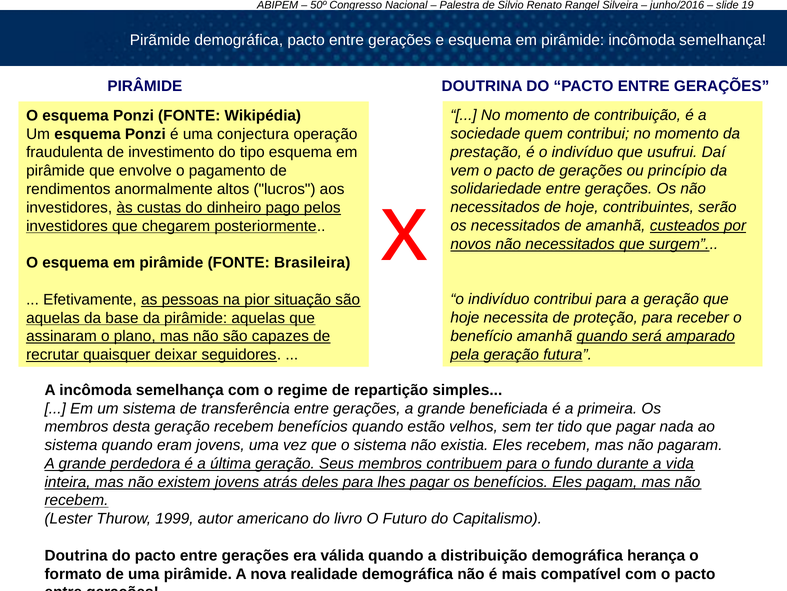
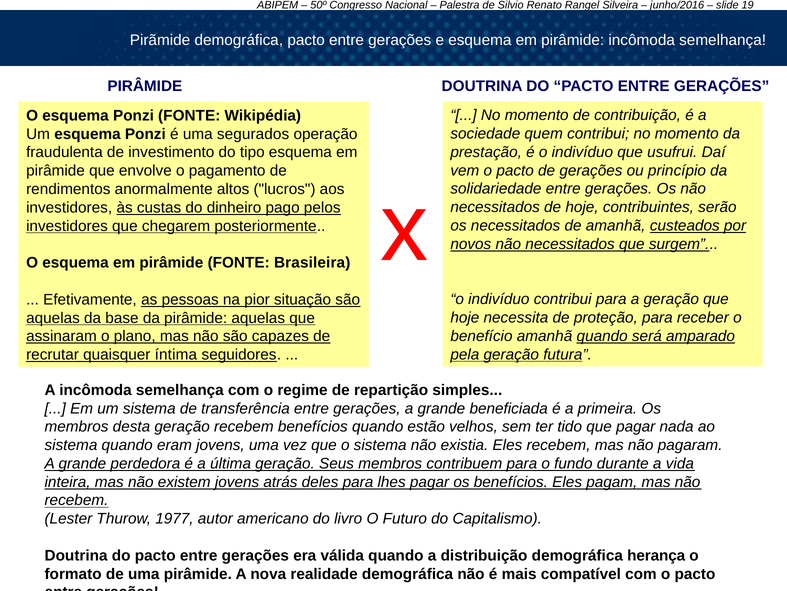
conjectura: conjectura -> segurados (253, 134)
deixar: deixar -> íntima (176, 354)
1999: 1999 -> 1977 (174, 518)
